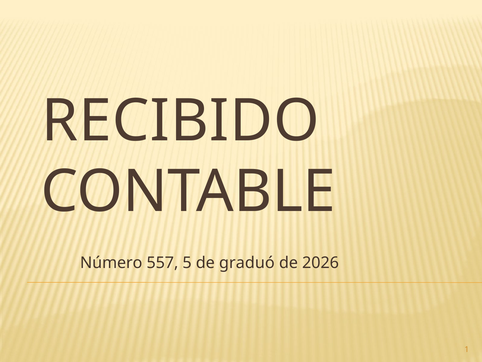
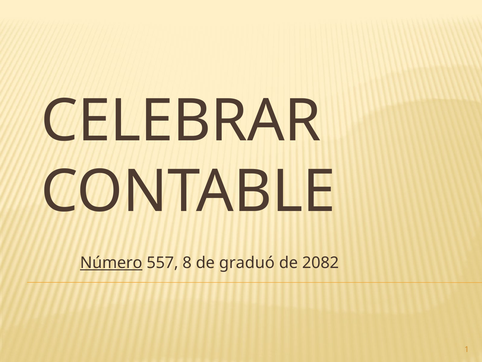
RECIBIDO: RECIBIDO -> CELEBRAR (181, 121)
Número underline: none -> present (111, 262)
5: 5 -> 8 (187, 262)
2026: 2026 -> 2082 (321, 262)
